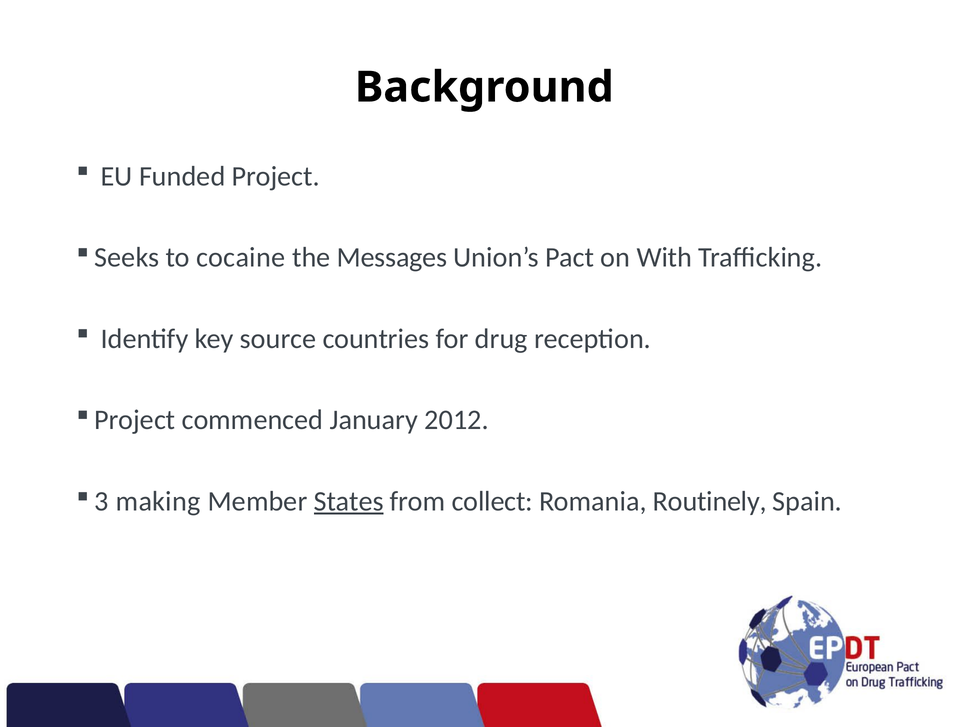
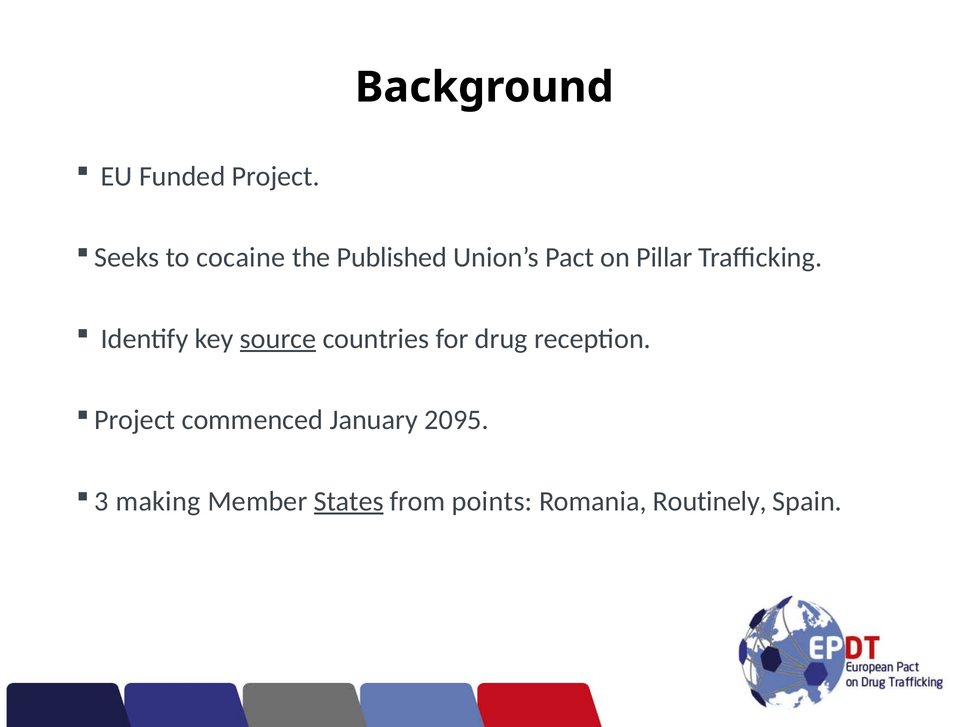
Messages: Messages -> Published (392, 257)
With: With -> Pillar (664, 257)
source underline: none -> present (278, 339)
2012: 2012 -> 2095 (457, 420)
collect: collect -> points (492, 501)
